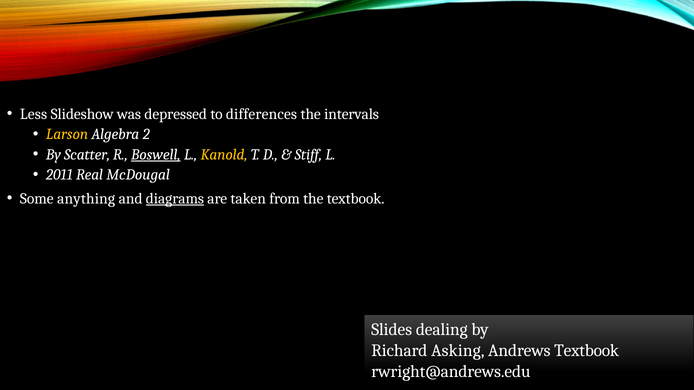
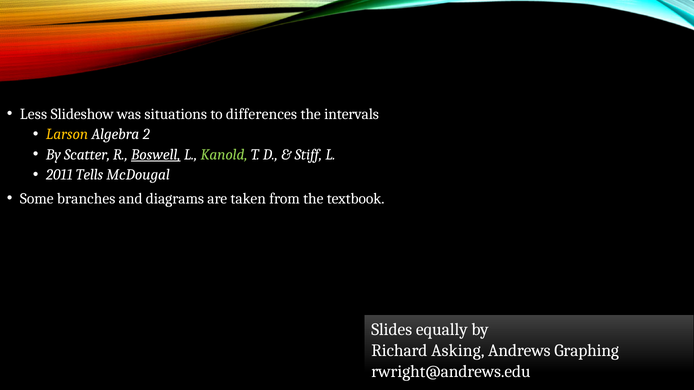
depressed: depressed -> situations (176, 114)
Kanold colour: yellow -> light green (224, 155)
Real: Real -> Tells (90, 175)
anything: anything -> branches (86, 199)
diagrams underline: present -> none (175, 199)
dealing: dealing -> equally (442, 330)
Andrews Textbook: Textbook -> Graphing (587, 351)
